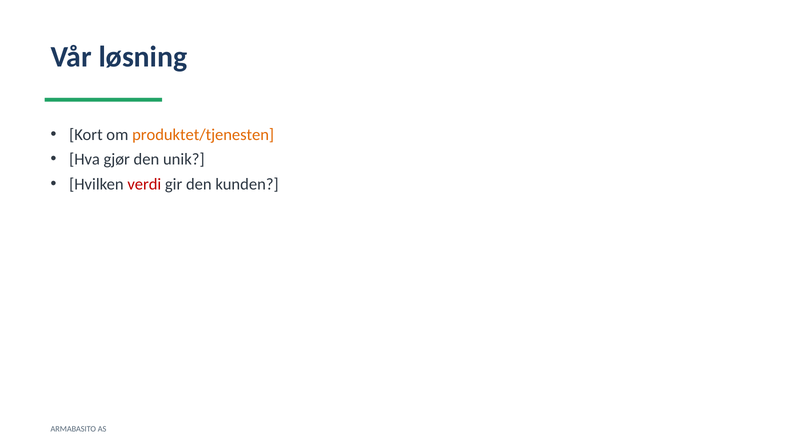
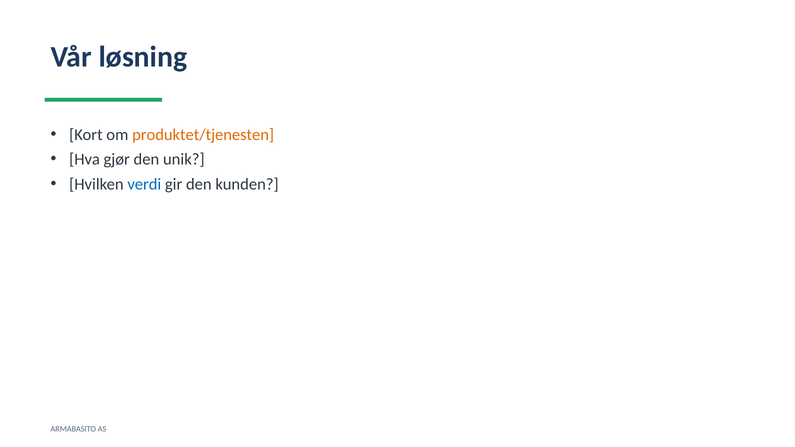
verdi colour: red -> blue (144, 184)
